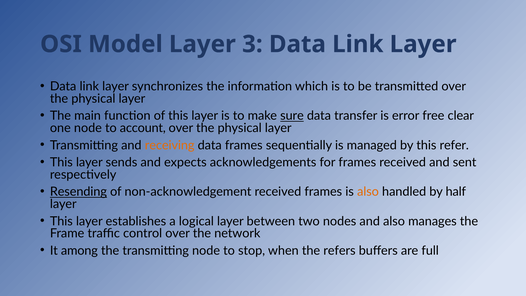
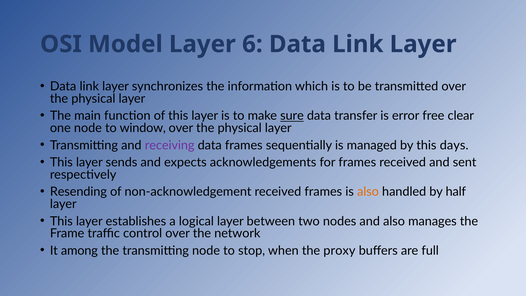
3: 3 -> 6 (252, 44)
account: account -> window (143, 128)
receiving colour: orange -> purple (170, 145)
refer: refer -> days (454, 145)
Resending underline: present -> none (78, 192)
refers: refers -> proxy (339, 251)
